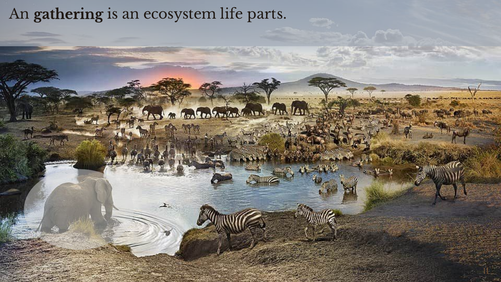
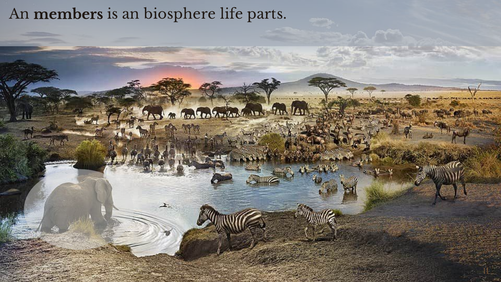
gathering: gathering -> members (68, 14)
ecosystem: ecosystem -> biosphere (180, 14)
